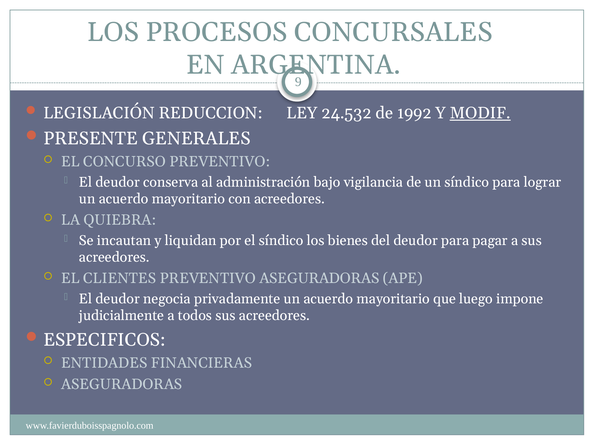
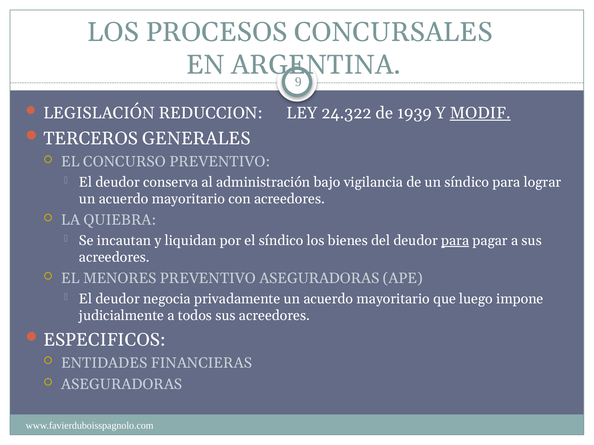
24.532: 24.532 -> 24.322 (347, 113)
1992: 1992 -> 1939 (414, 113)
PRESENTE: PRESENTE -> TERCEROS (91, 139)
para underline: none -> present (455, 241)
CLIENTES: CLIENTES -> MENORES (120, 279)
